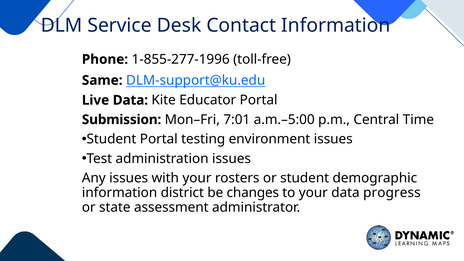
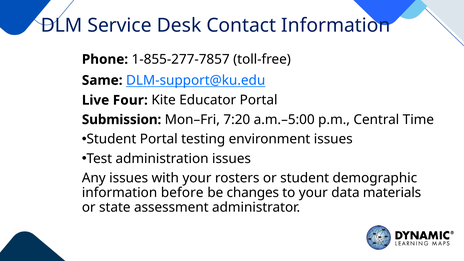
1-855-277-1996: 1-855-277-1996 -> 1-855-277-7857 (181, 59)
Live Data: Data -> Four (130, 100)
7:01: 7:01 -> 7:20 (237, 120)
district: district -> before (182, 193)
progress: progress -> materials (392, 193)
